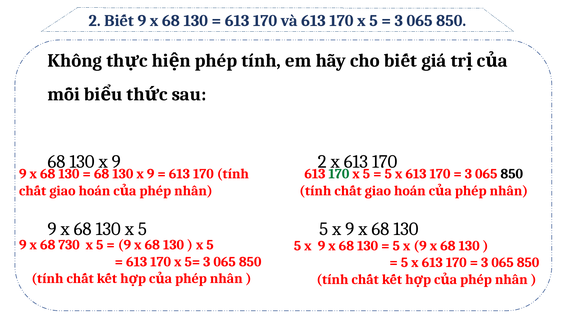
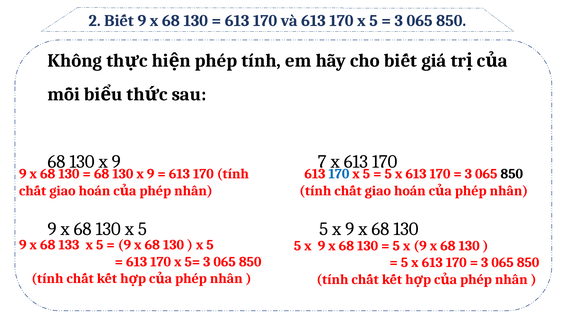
9 2: 2 -> 7 (322, 161)
170 colour: green -> blue (339, 174)
730: 730 -> 133 (69, 245)
